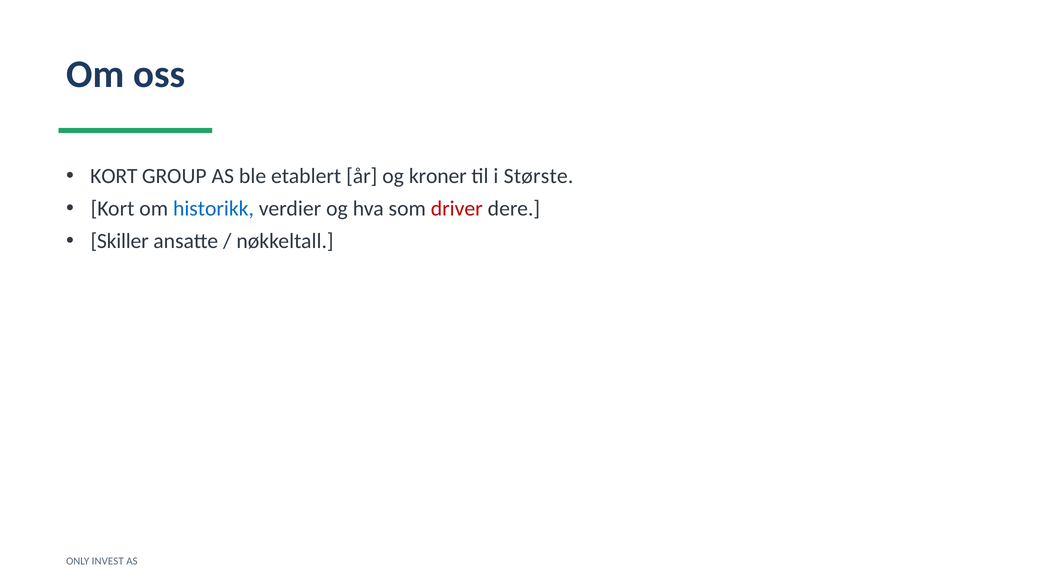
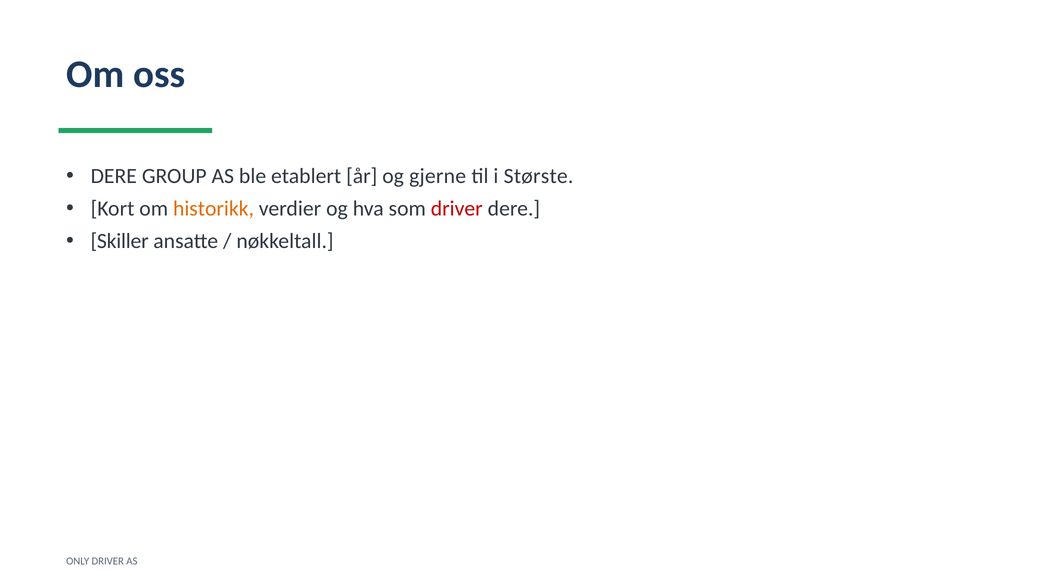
KORT: KORT -> DERE (114, 176)
kroner: kroner -> gjerne (438, 176)
historikk colour: blue -> orange (213, 209)
ONLY INVEST: INVEST -> DRIVER (108, 562)
